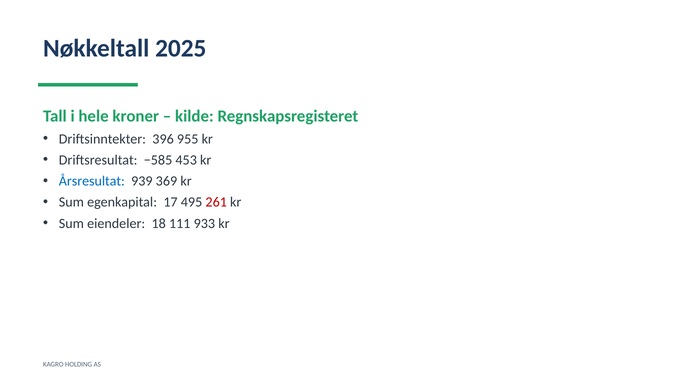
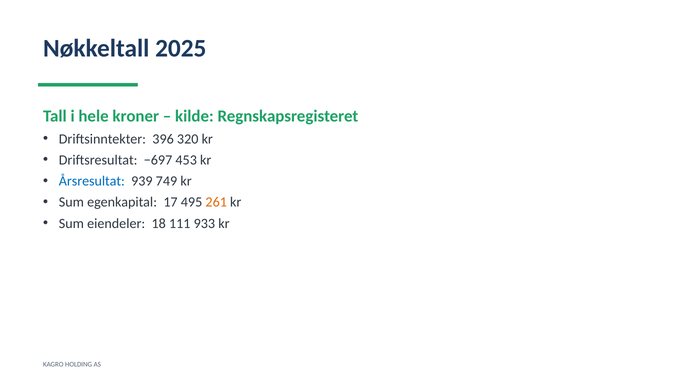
955: 955 -> 320 (188, 139)
−585: −585 -> −697 (158, 160)
369: 369 -> 749 (166, 181)
261 colour: red -> orange (216, 202)
